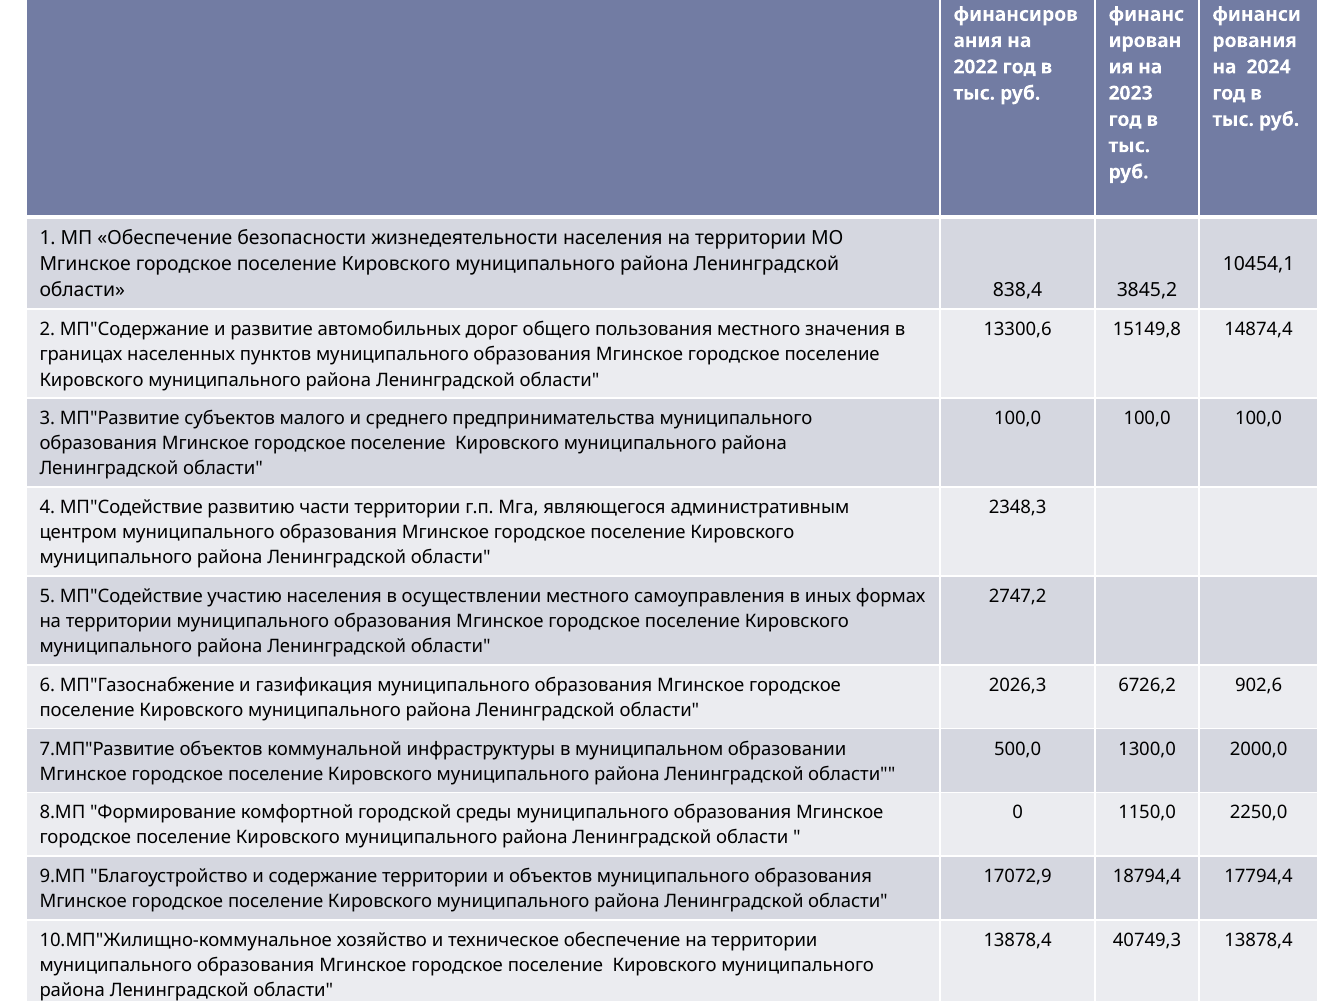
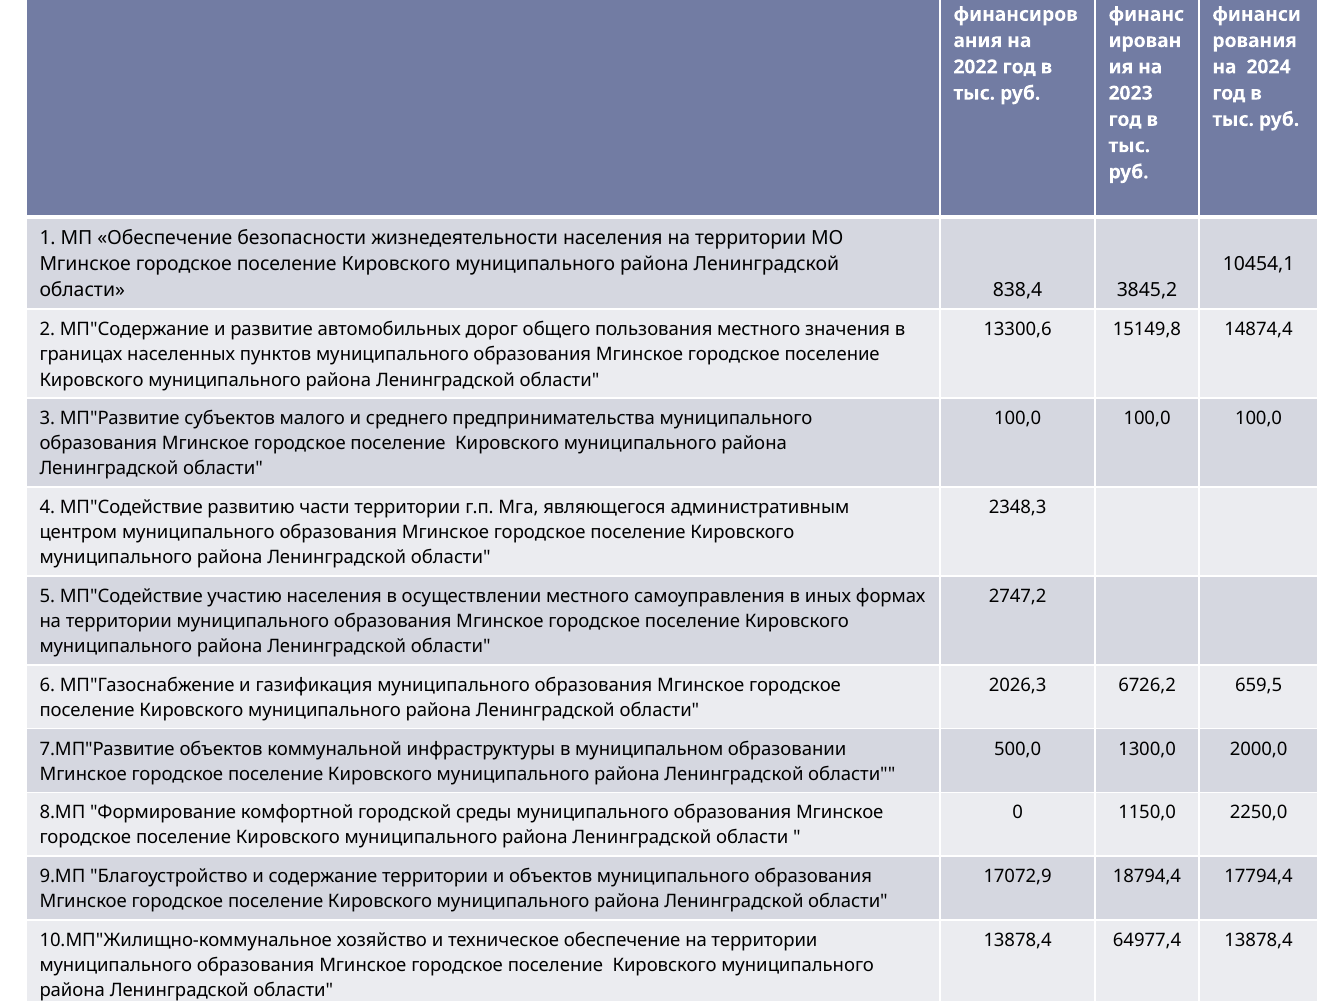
902,6: 902,6 -> 659,5 (1259, 685)
40749,3: 40749,3 -> 64977,4 (1147, 940)
